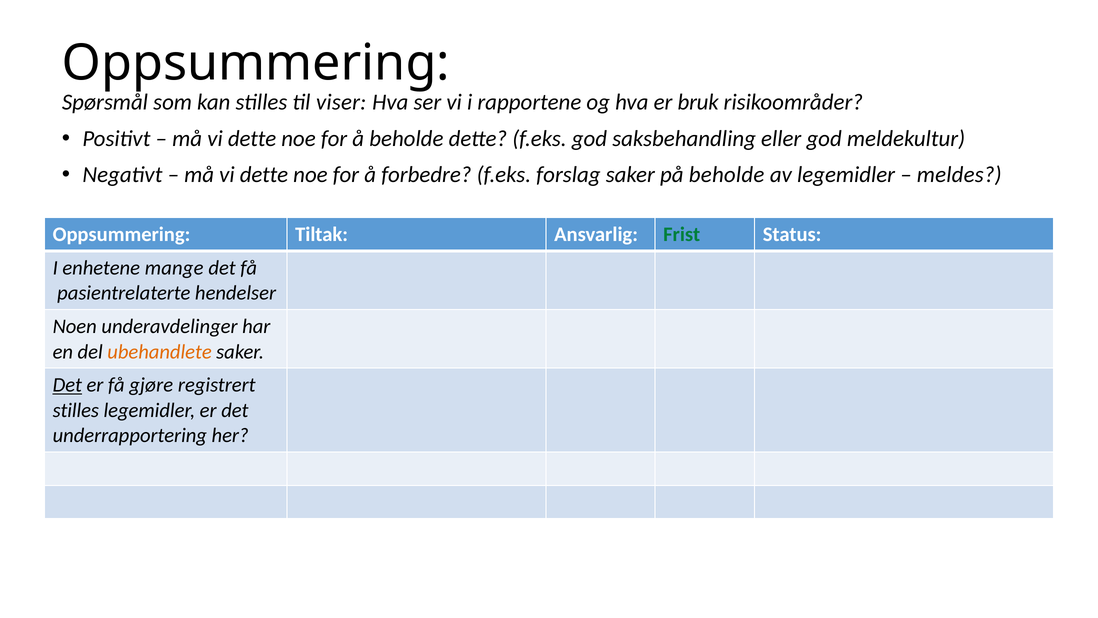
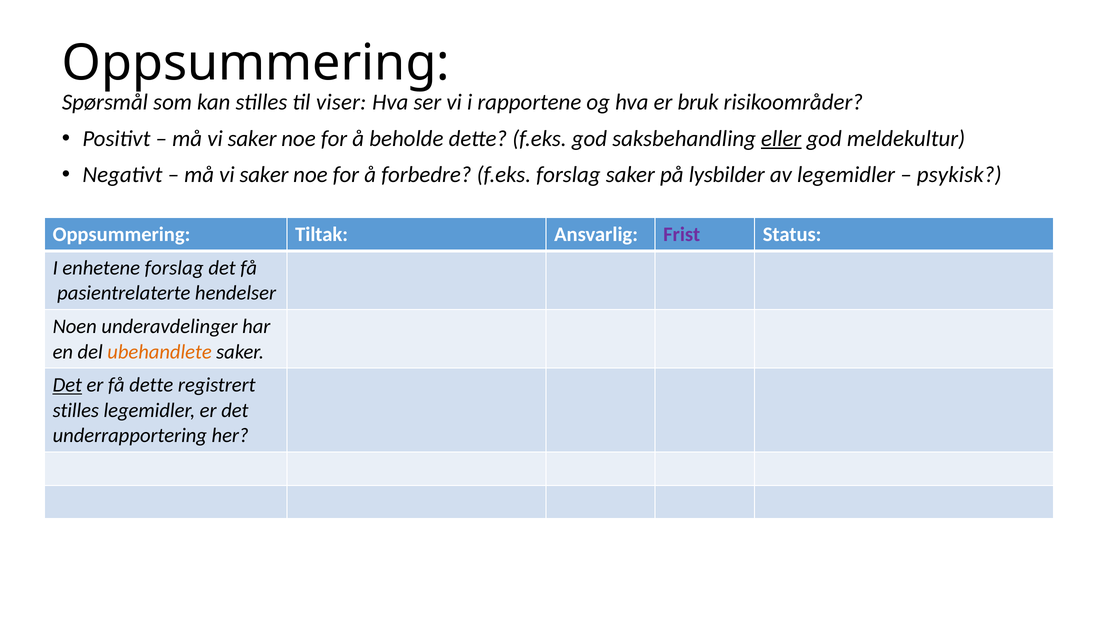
dette: dette -> saker (252, 138)
eller underline: none -> present (781, 138)
dette: dette -> saker (264, 175)
på beholde: beholde -> lysbilder (727, 175)
meldes: meldes -> psykisk (959, 175)
Frist colour: green -> purple (682, 234)
enhetene mange: mange -> forslag (174, 268)
få gjøre: gjøre -> dette (151, 385)
